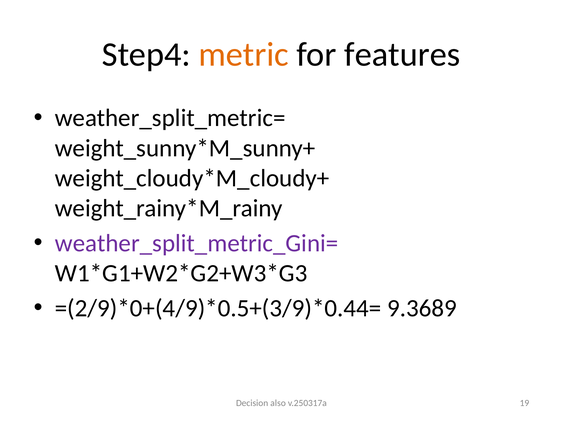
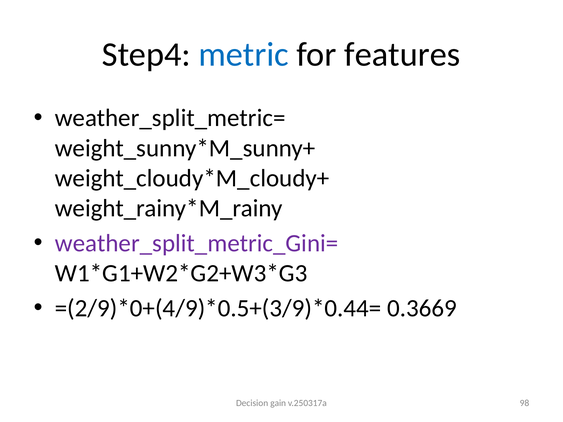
metric colour: orange -> blue (244, 55)
9.3689: 9.3689 -> 0.3669 (422, 308)
also: also -> gain (278, 403)
19: 19 -> 98 (524, 403)
